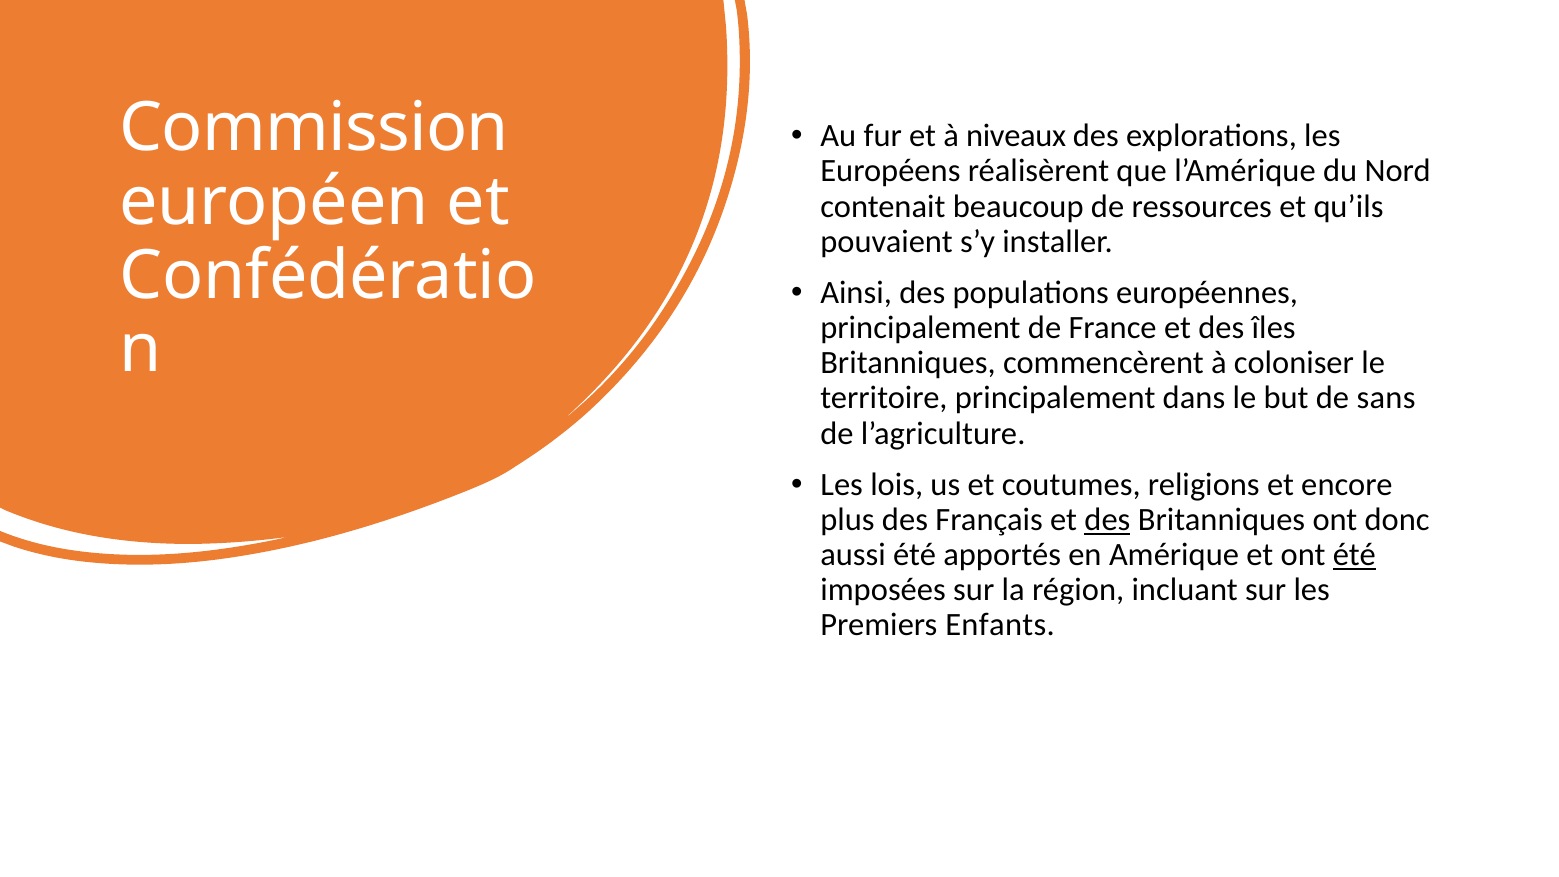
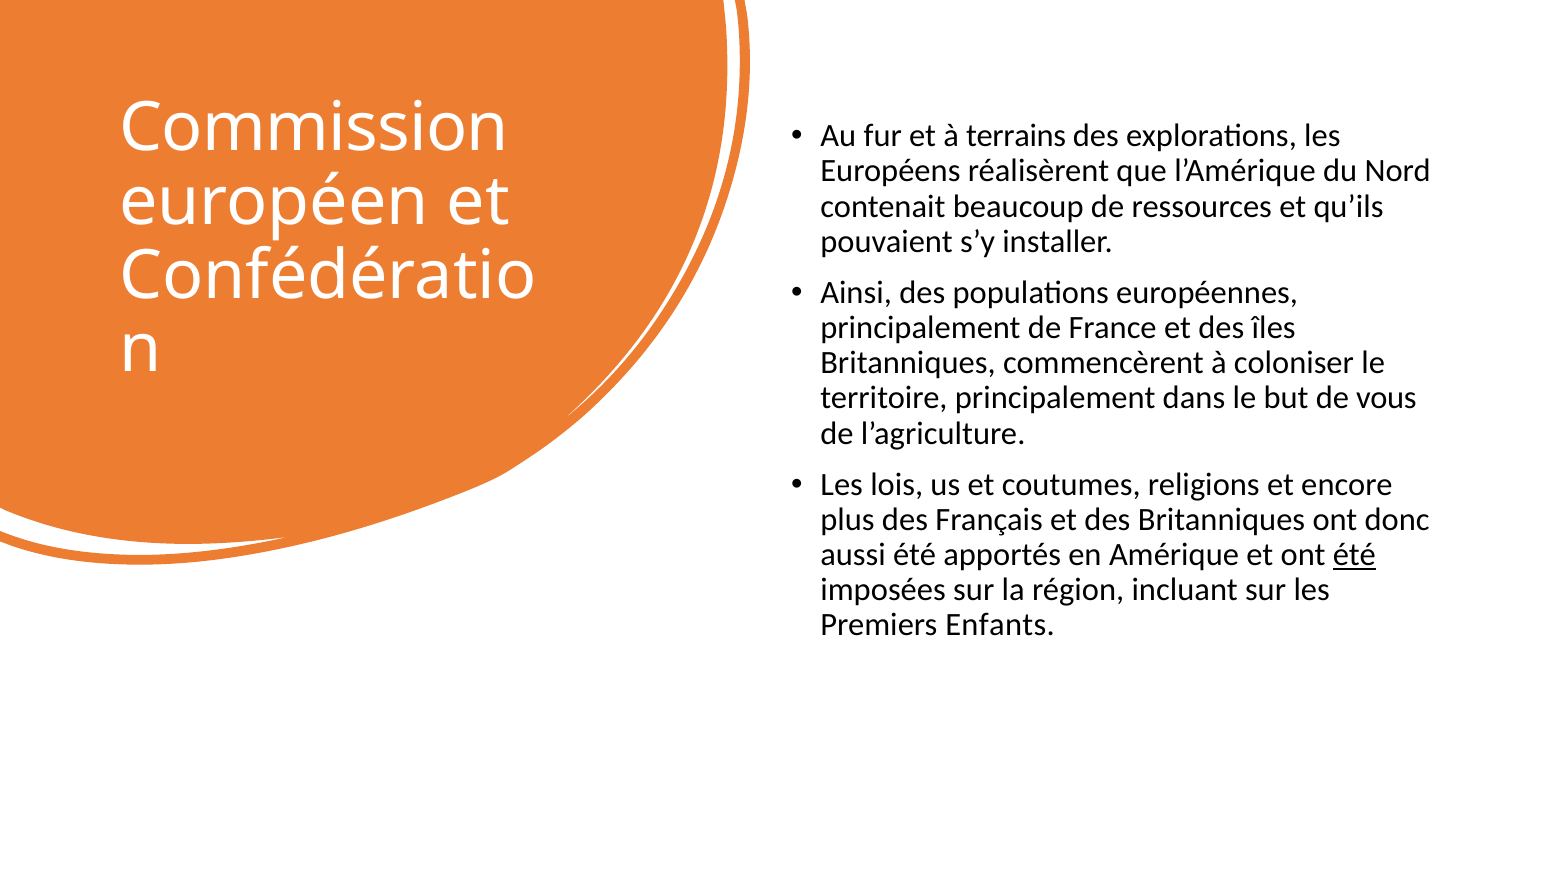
niveaux: niveaux -> terrains (1016, 136)
sans: sans -> vous (1386, 398)
des underline: present -> none (1107, 520)
